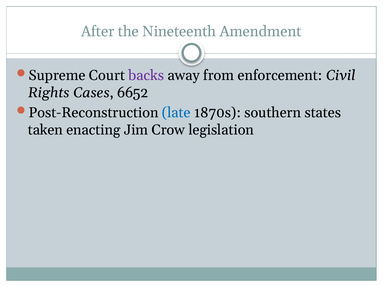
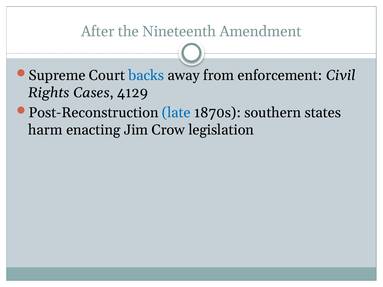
backs colour: purple -> blue (146, 75)
6652: 6652 -> 4129 (133, 93)
taken: taken -> harm (45, 130)
